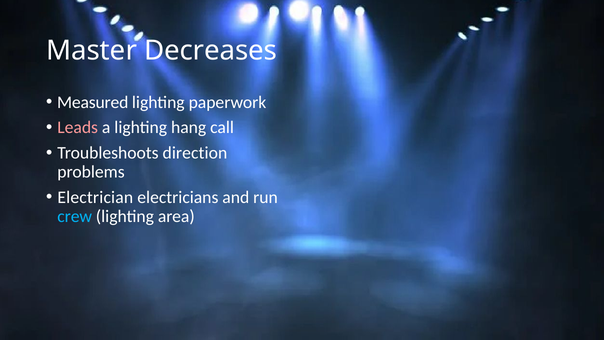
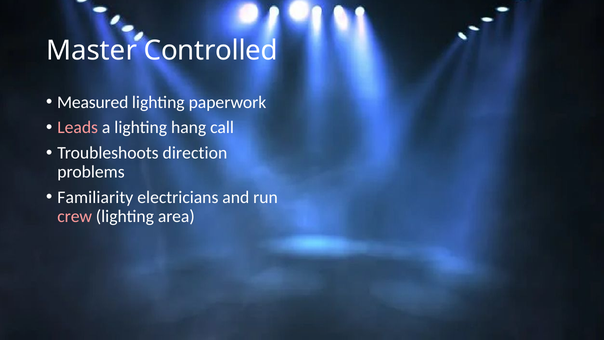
Decreases: Decreases -> Controlled (211, 51)
Electrician: Electrician -> Familiarity (95, 197)
crew colour: light blue -> pink (75, 216)
